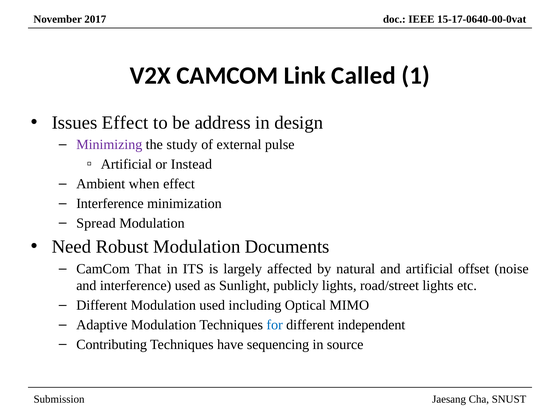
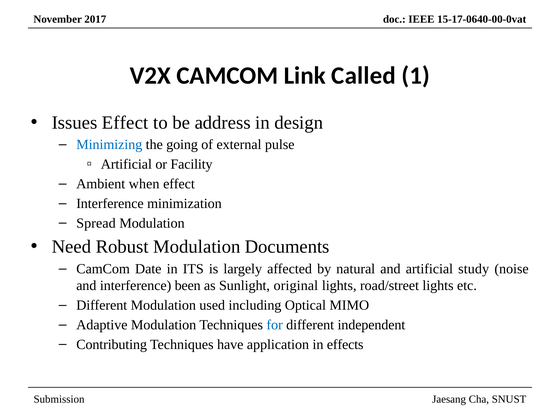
Minimizing colour: purple -> blue (109, 145)
study: study -> going (182, 145)
Instead: Instead -> Facility (192, 164)
That: That -> Date (148, 269)
offset: offset -> study (474, 269)
interference used: used -> been (188, 286)
publicly: publicly -> original (296, 286)
sequencing: sequencing -> application (278, 344)
source: source -> effects (345, 344)
